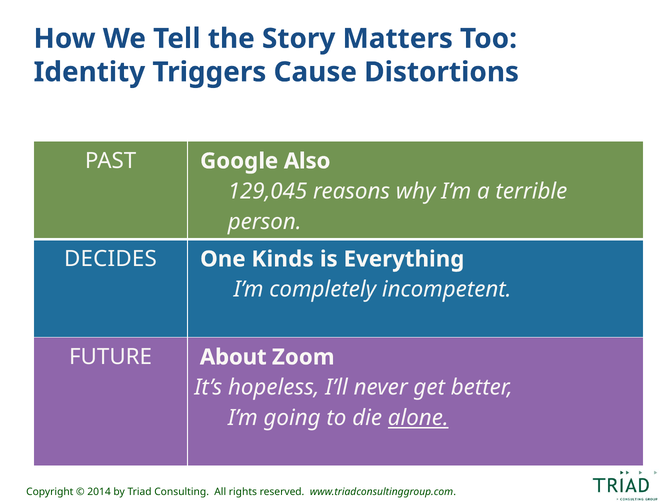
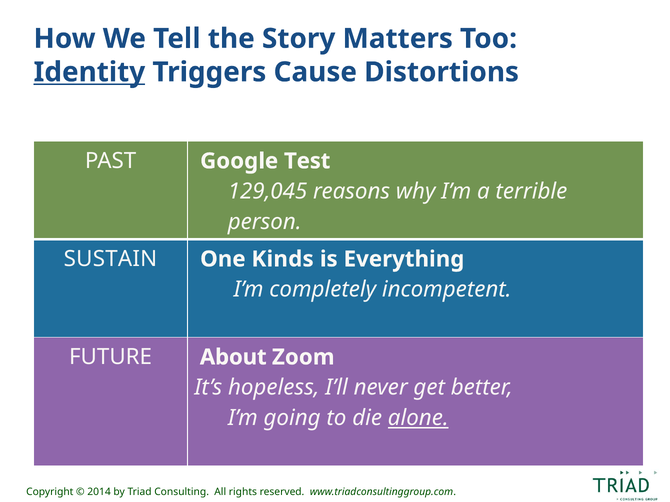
Identity underline: none -> present (89, 72)
Also: Also -> Test (307, 161)
DECIDES: DECIDES -> SUSTAIN (110, 259)
